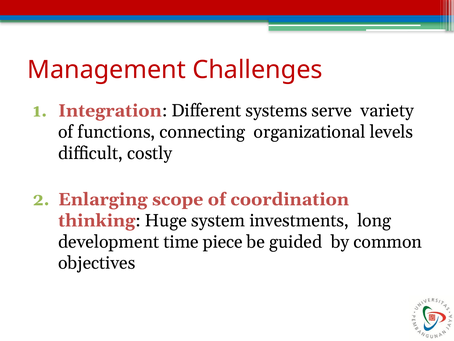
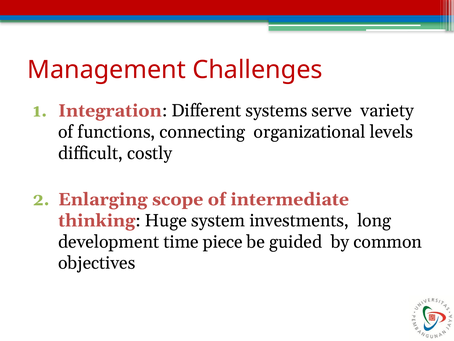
coordination: coordination -> intermediate (290, 199)
